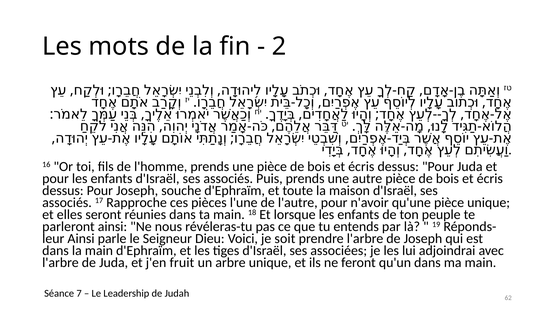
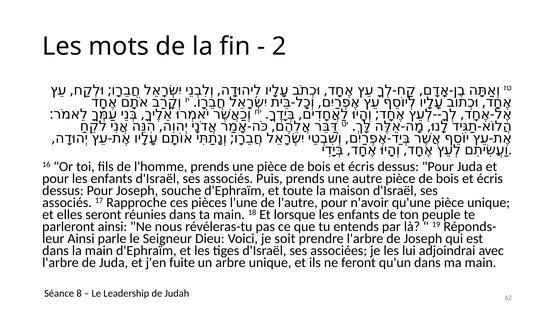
fruit: fruit -> fuite (182, 262)
7: 7 -> 8 (79, 293)
